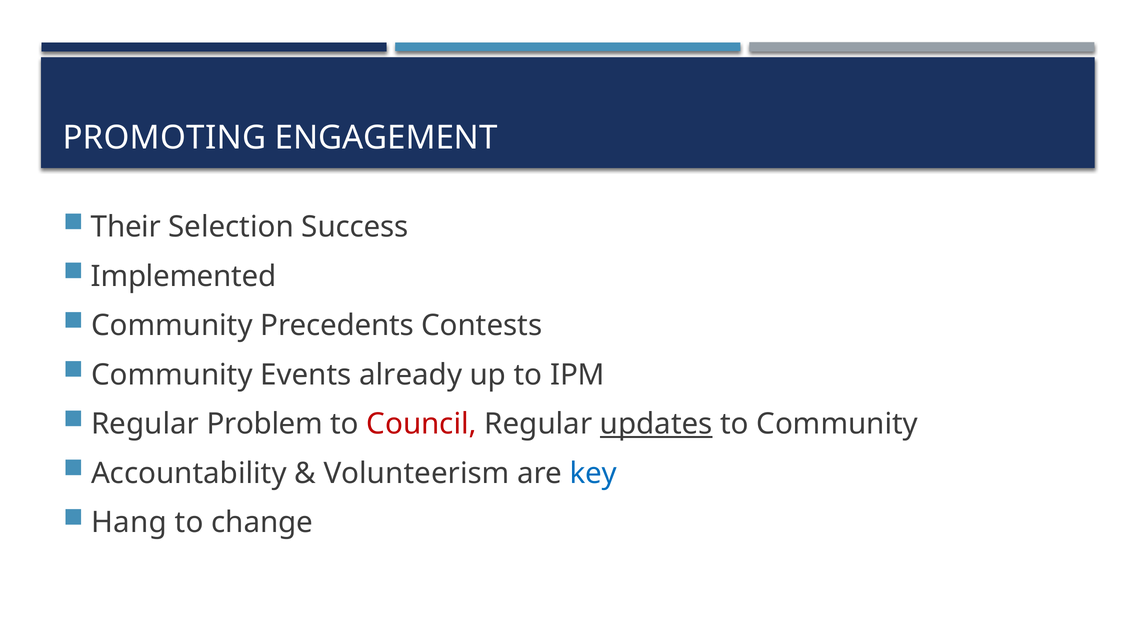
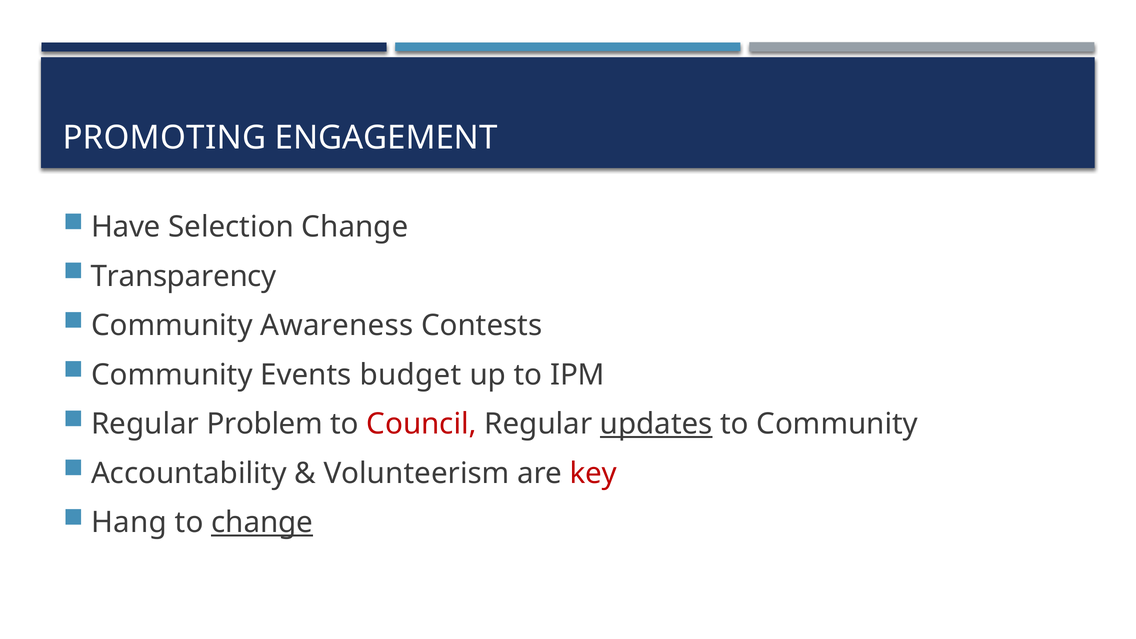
Their: Their -> Have (126, 227)
Selection Success: Success -> Change (355, 227)
Implemented: Implemented -> Transparency (184, 276)
Precedents: Precedents -> Awareness (337, 326)
already: already -> budget (411, 375)
key colour: blue -> red (593, 473)
change underline: none -> present (262, 523)
